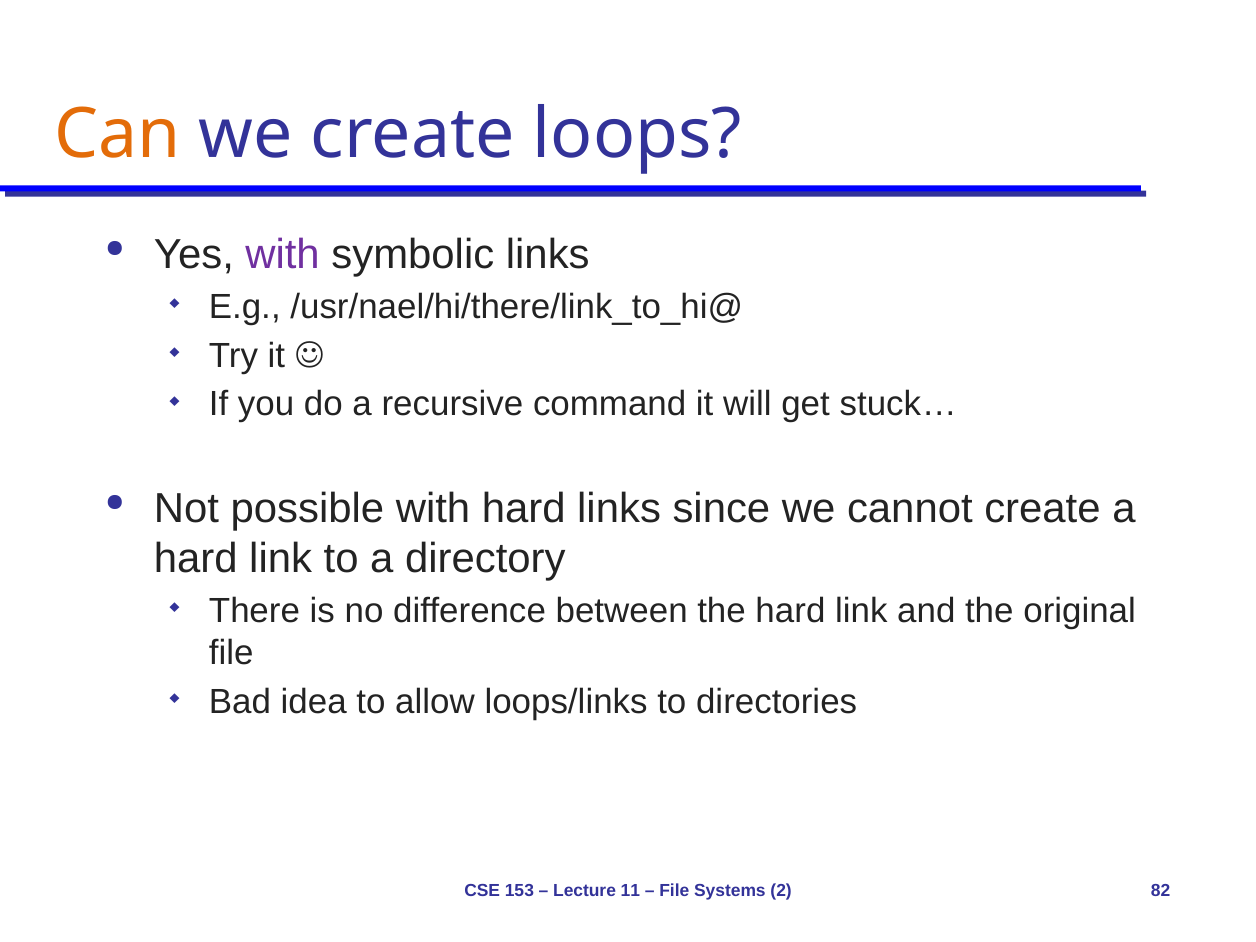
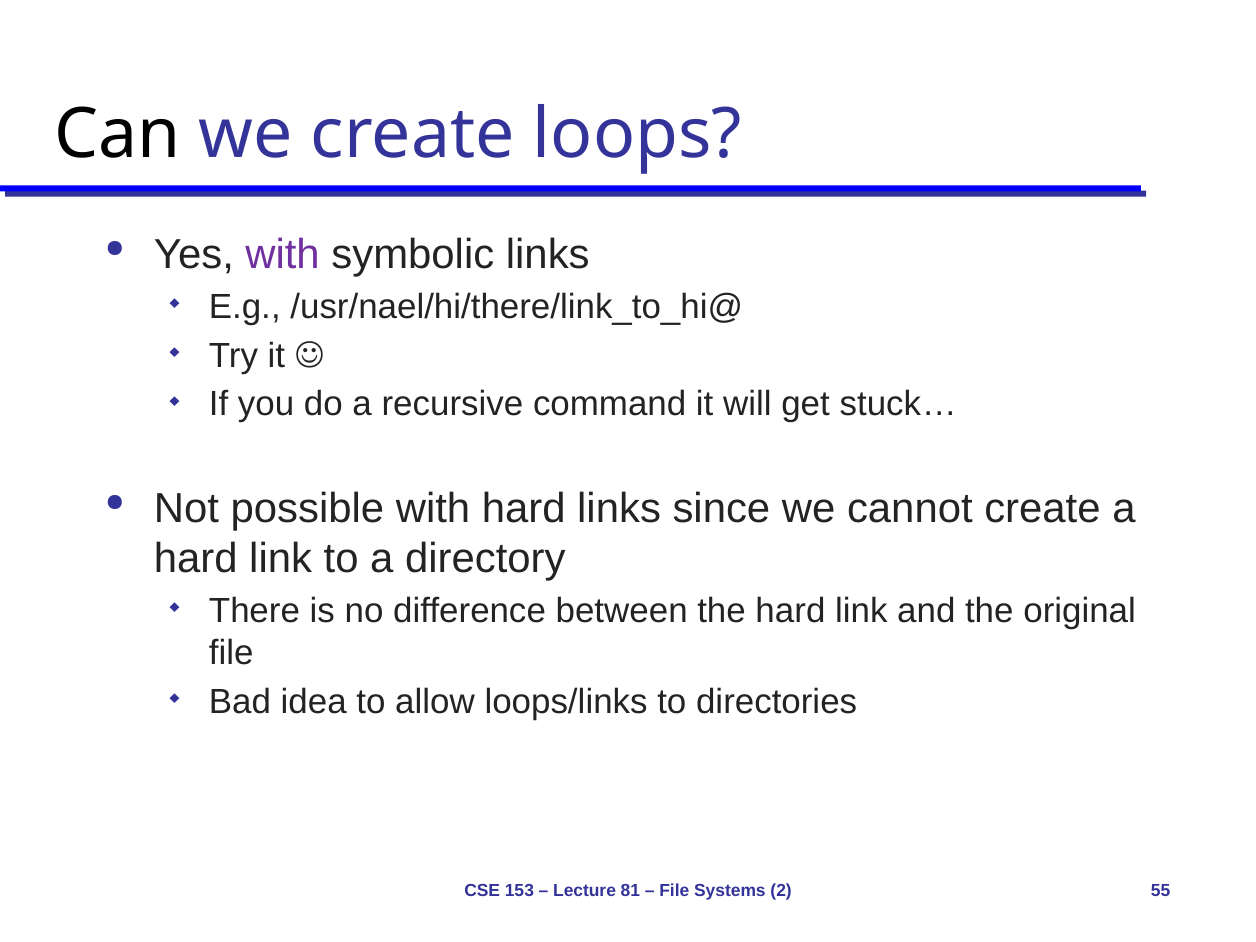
Can colour: orange -> black (118, 135)
11: 11 -> 81 (630, 891)
82: 82 -> 55 (1161, 891)
